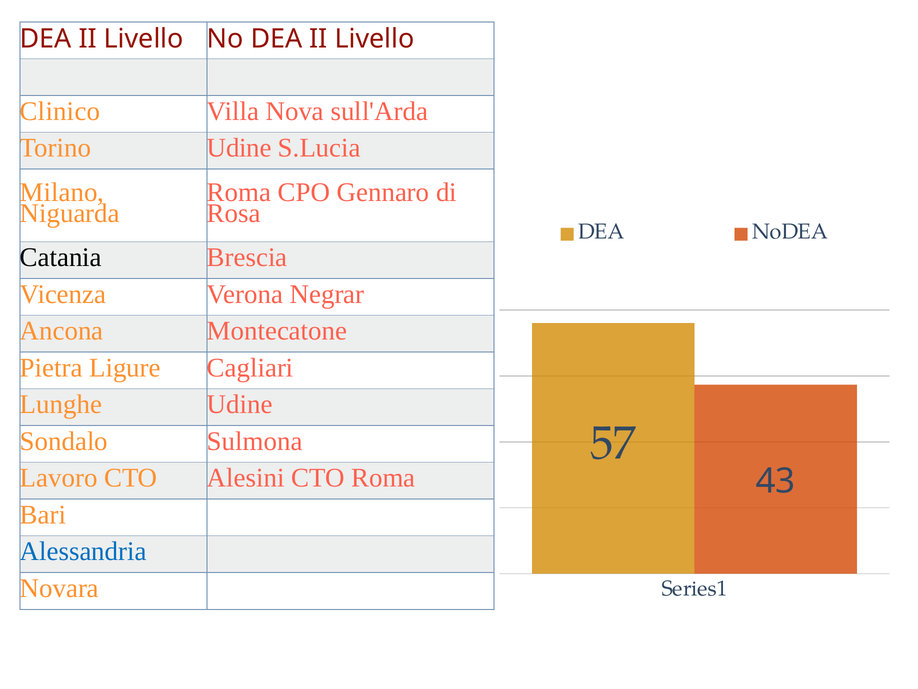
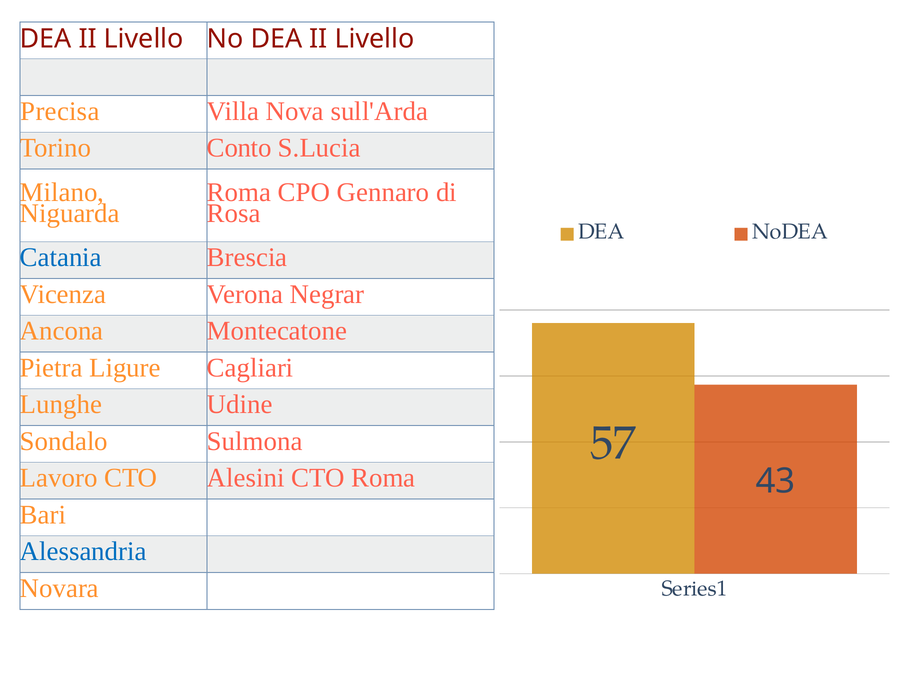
Clinico: Clinico -> Precisa (60, 111)
Torino Udine: Udine -> Conto (239, 148)
Catania colour: black -> blue (61, 257)
